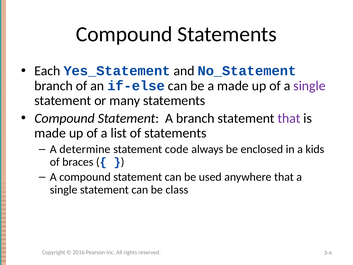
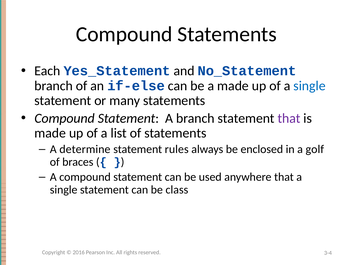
single colour: purple -> blue (310, 86)
code: code -> rules (177, 149)
kids: kids -> golf (315, 149)
